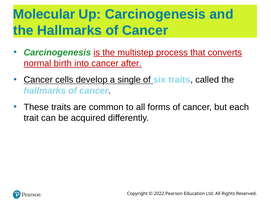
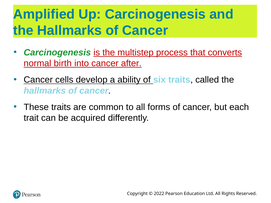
Molecular: Molecular -> Amplified (44, 14)
single: single -> ability (129, 80)
